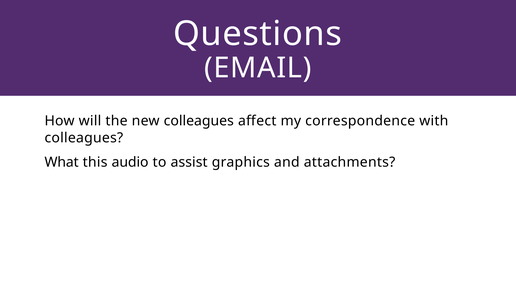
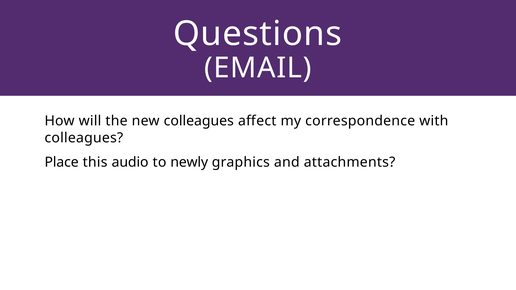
What: What -> Place (62, 162)
assist: assist -> newly (189, 162)
